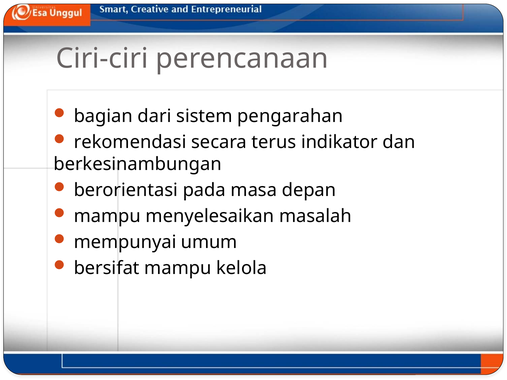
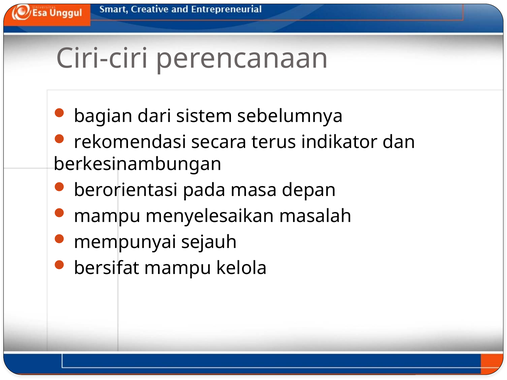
pengarahan: pengarahan -> sebelumnya (290, 116)
umum: umum -> sejauh (209, 242)
